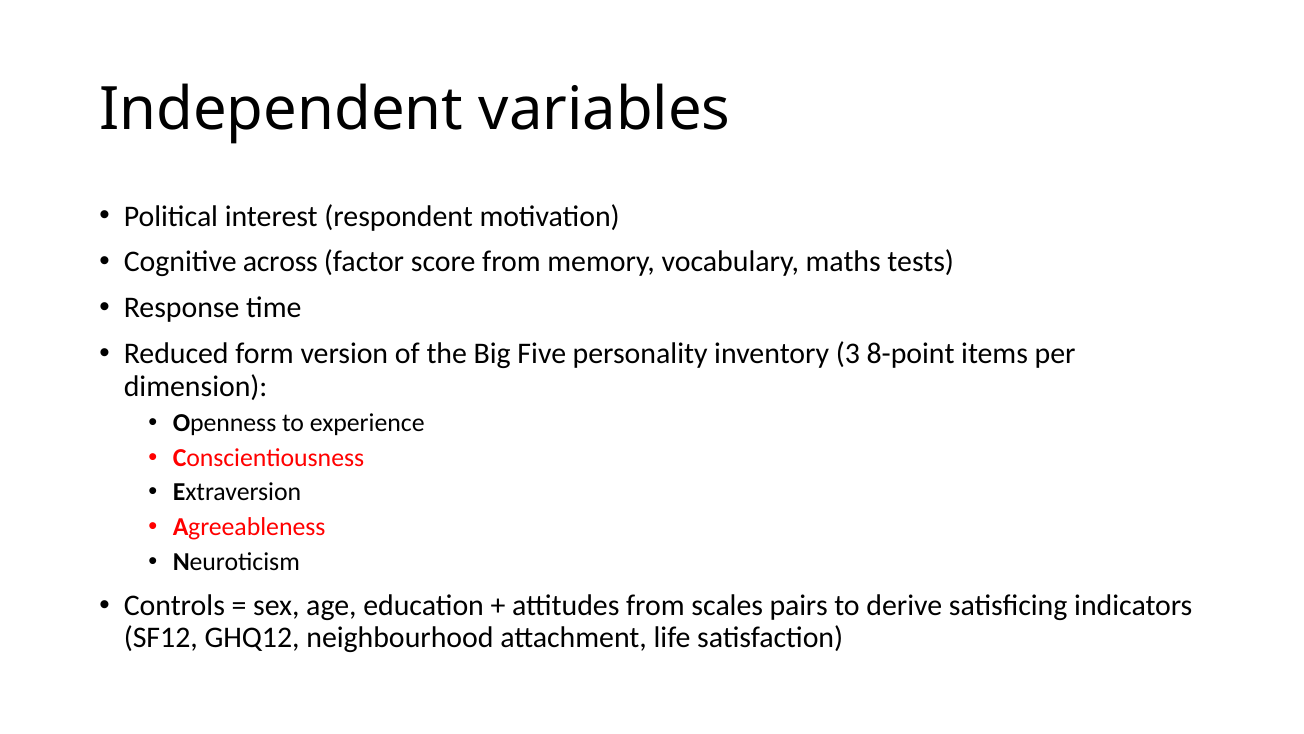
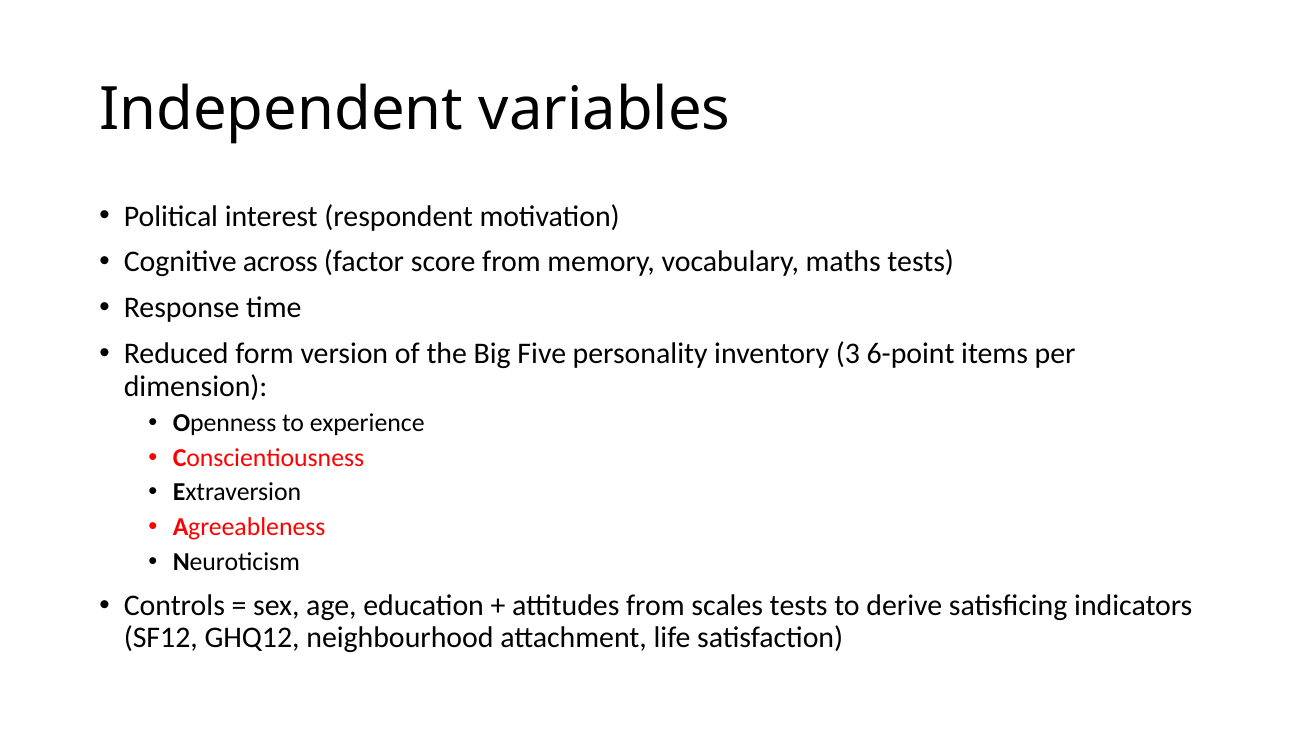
8-point: 8-point -> 6-point (911, 354)
scales pairs: pairs -> tests (799, 605)
